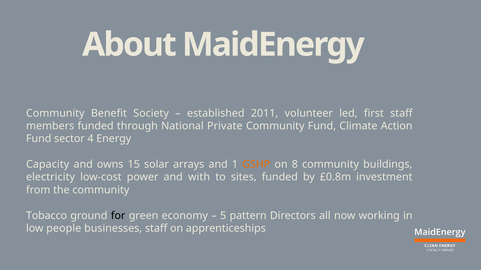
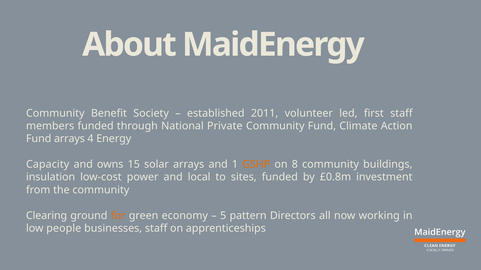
Fund sector: sector -> arrays (69, 139)
electricity: electricity -> insulation (51, 178)
with: with -> local (199, 178)
Tobacco: Tobacco -> Clearing (47, 216)
for colour: black -> orange (118, 216)
